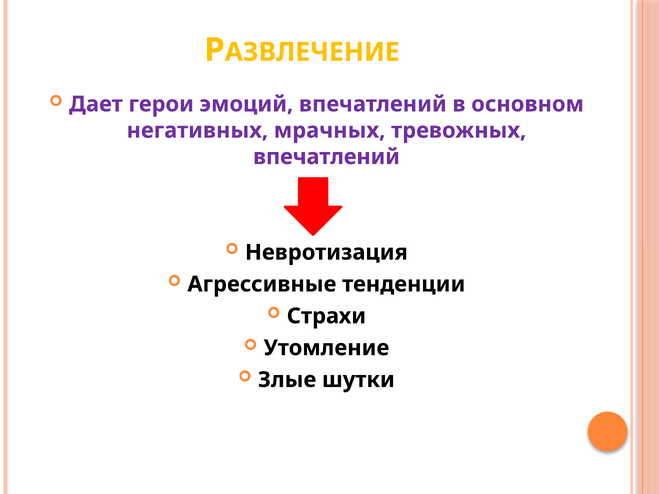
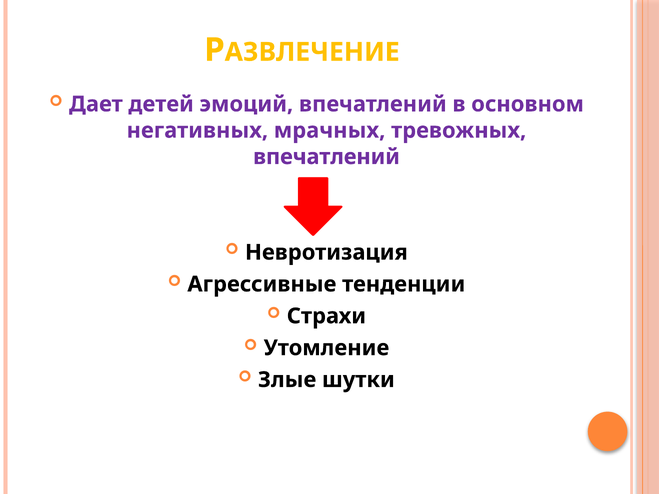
герои: герои -> детей (161, 104)
